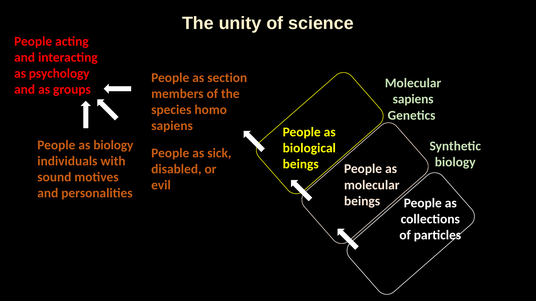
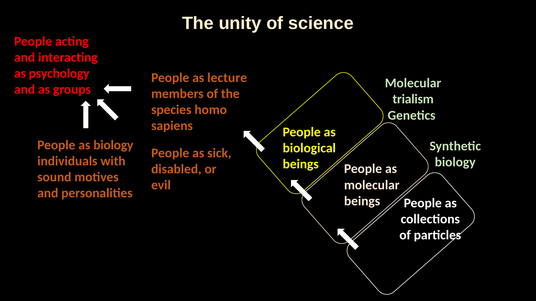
section: section -> lecture (227, 78)
sapiens: sapiens -> trialism (413, 99)
